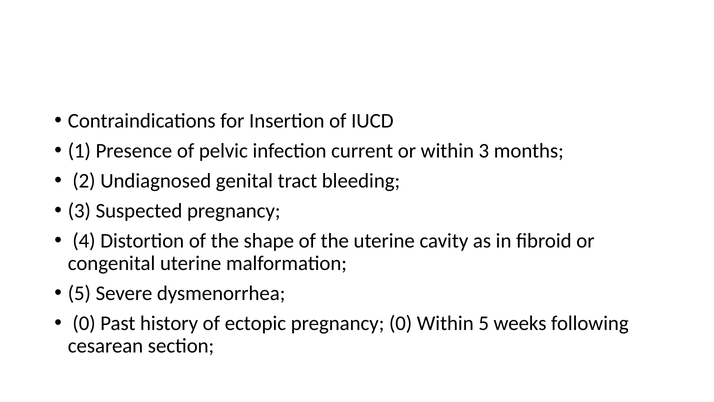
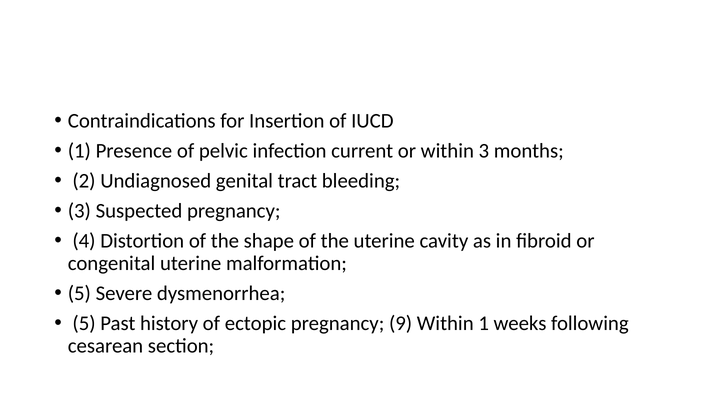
0: 0 -> 5 (84, 323)
pregnancy 0: 0 -> 9 (401, 323)
Within 5: 5 -> 1 (484, 323)
